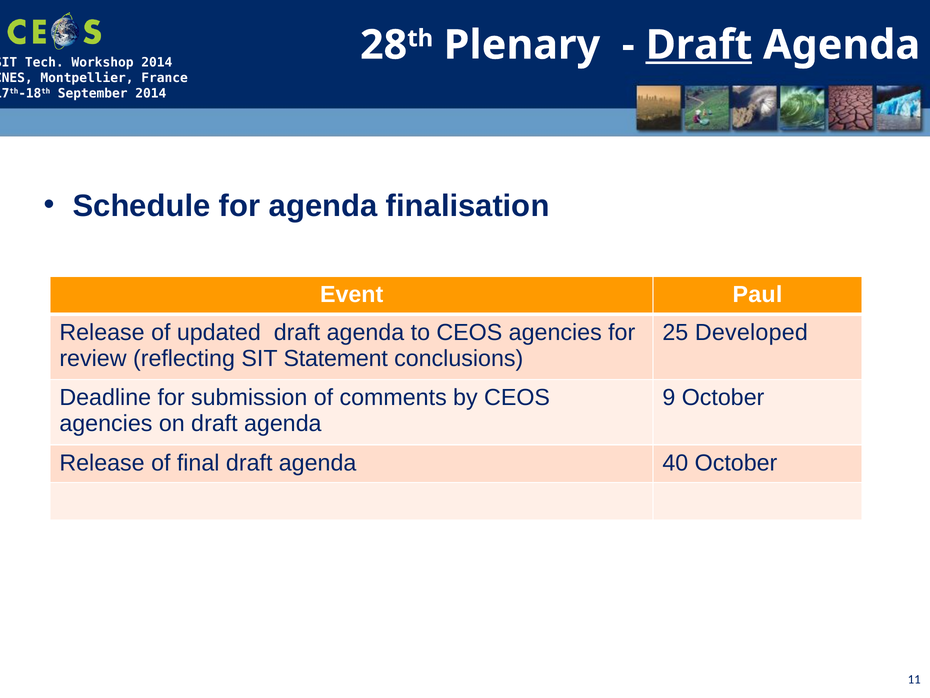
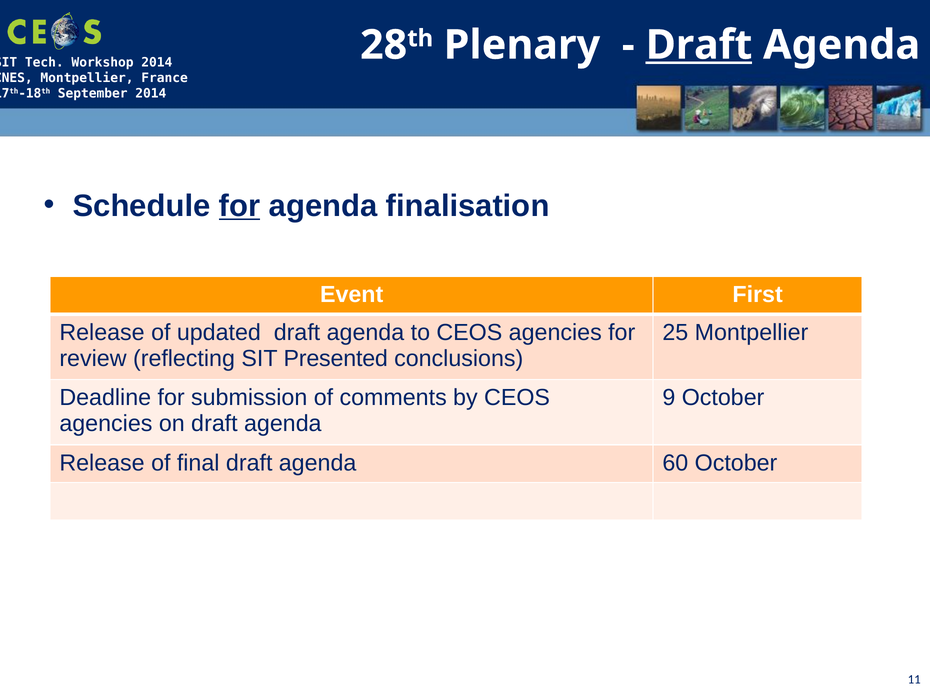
for underline: none -> present (240, 206)
Paul: Paul -> First (758, 295)
25 Developed: Developed -> Montpellier (752, 332)
Statement: Statement -> Presented (336, 358)
40: 40 -> 60 (675, 463)
